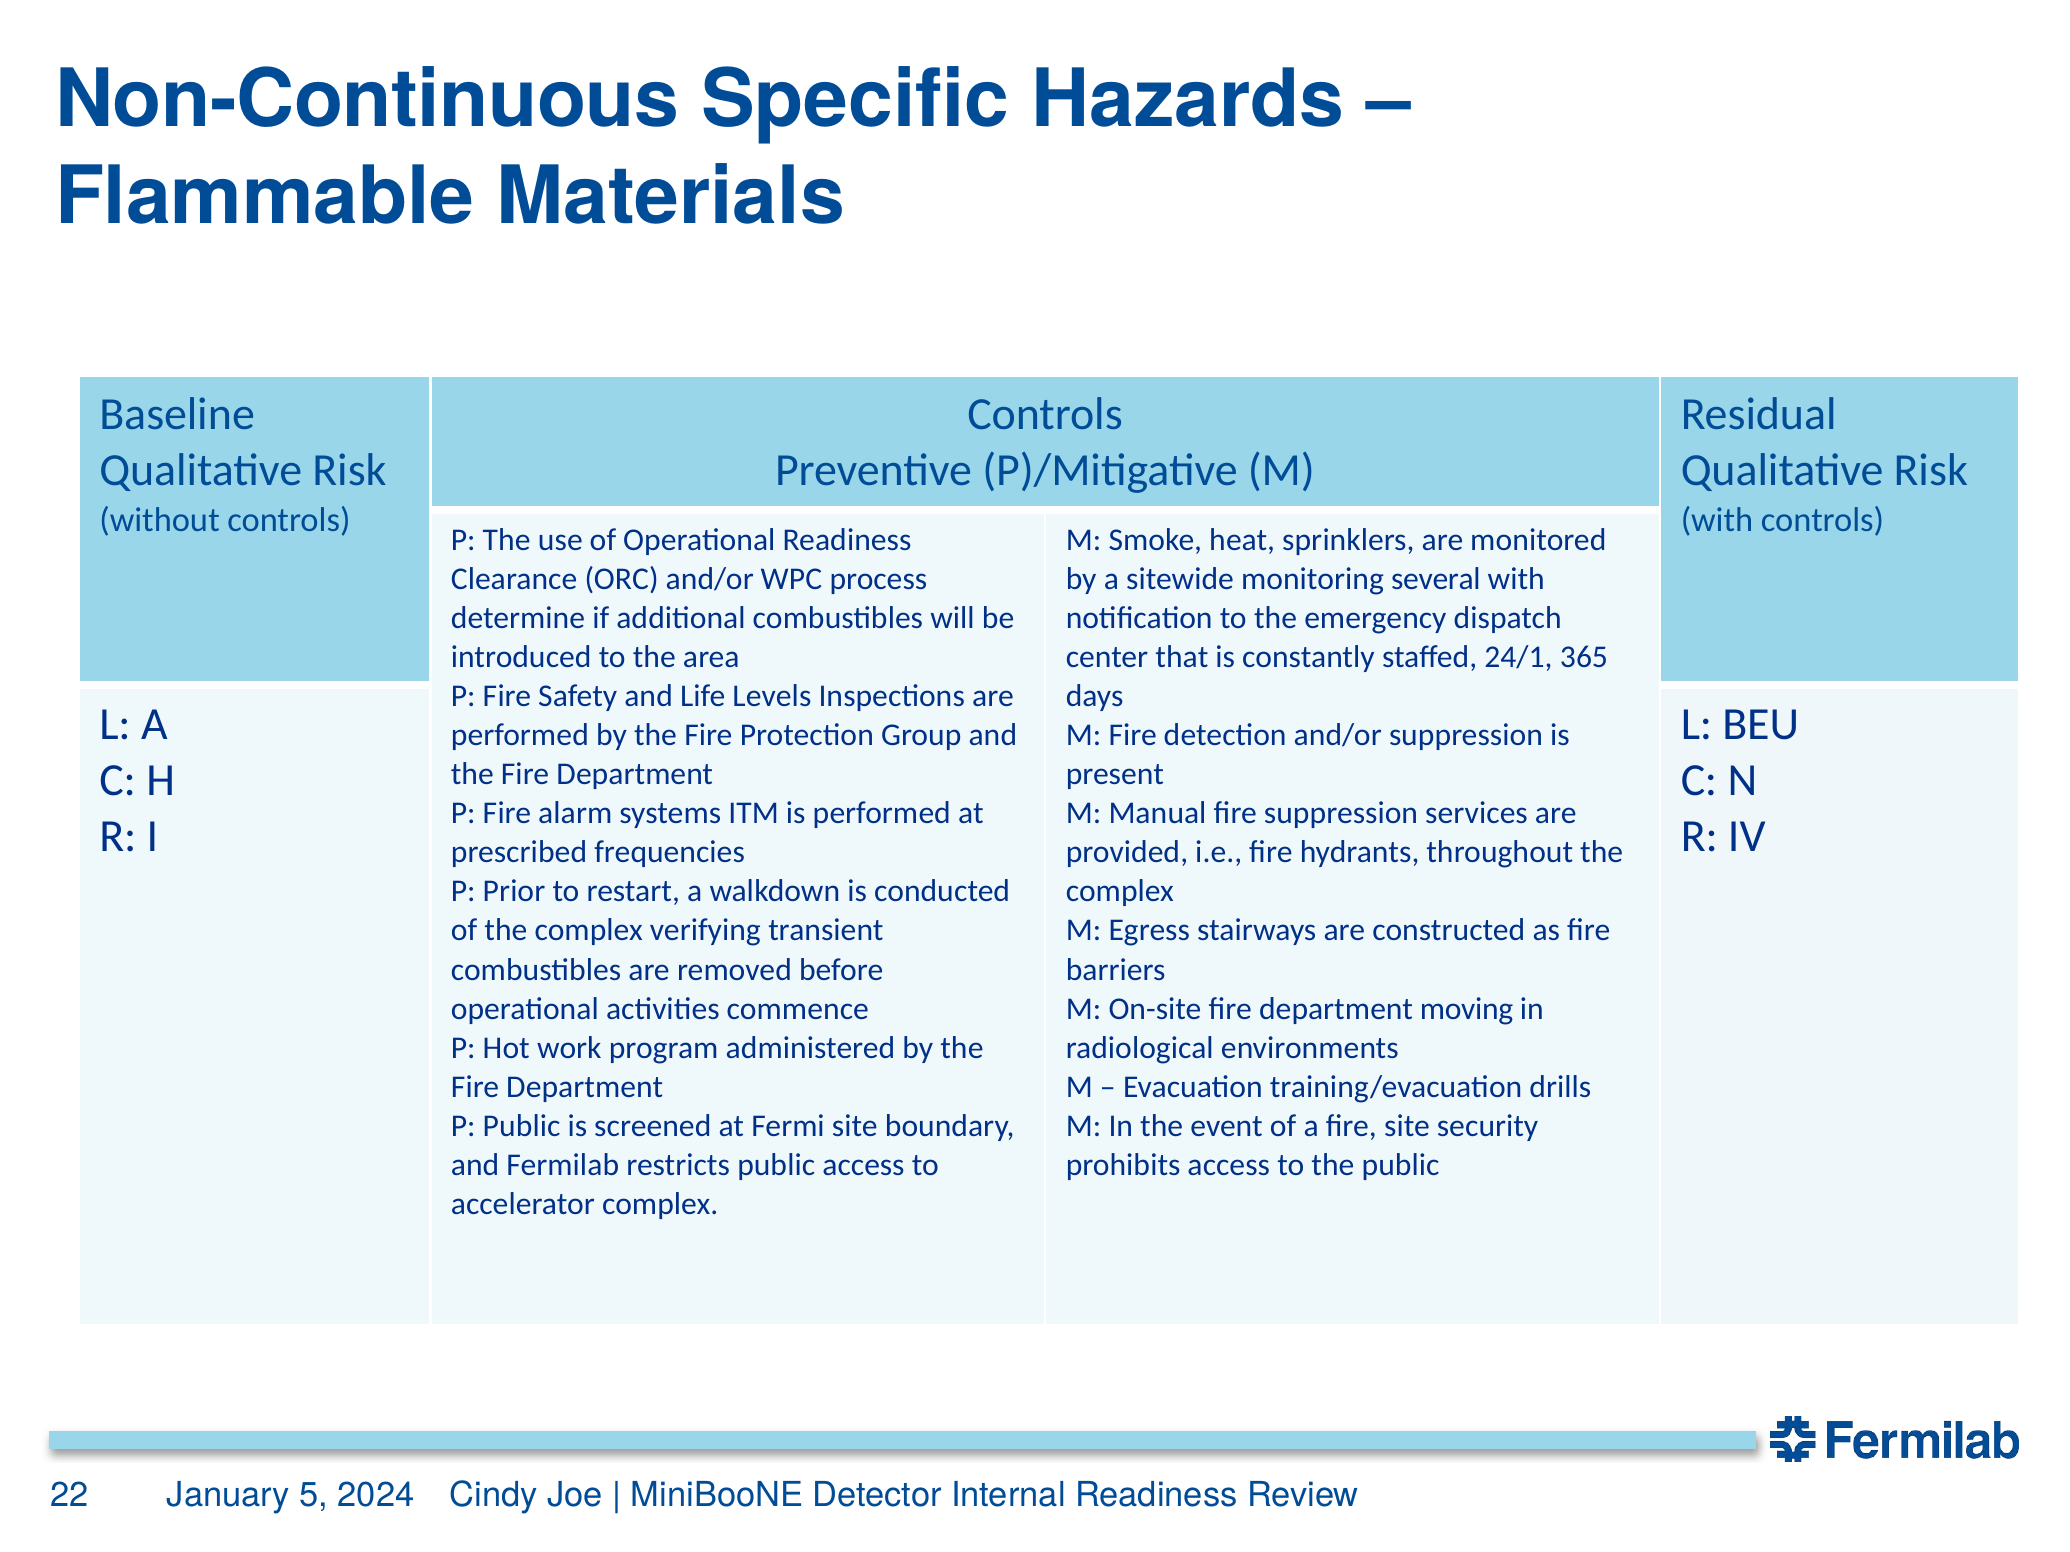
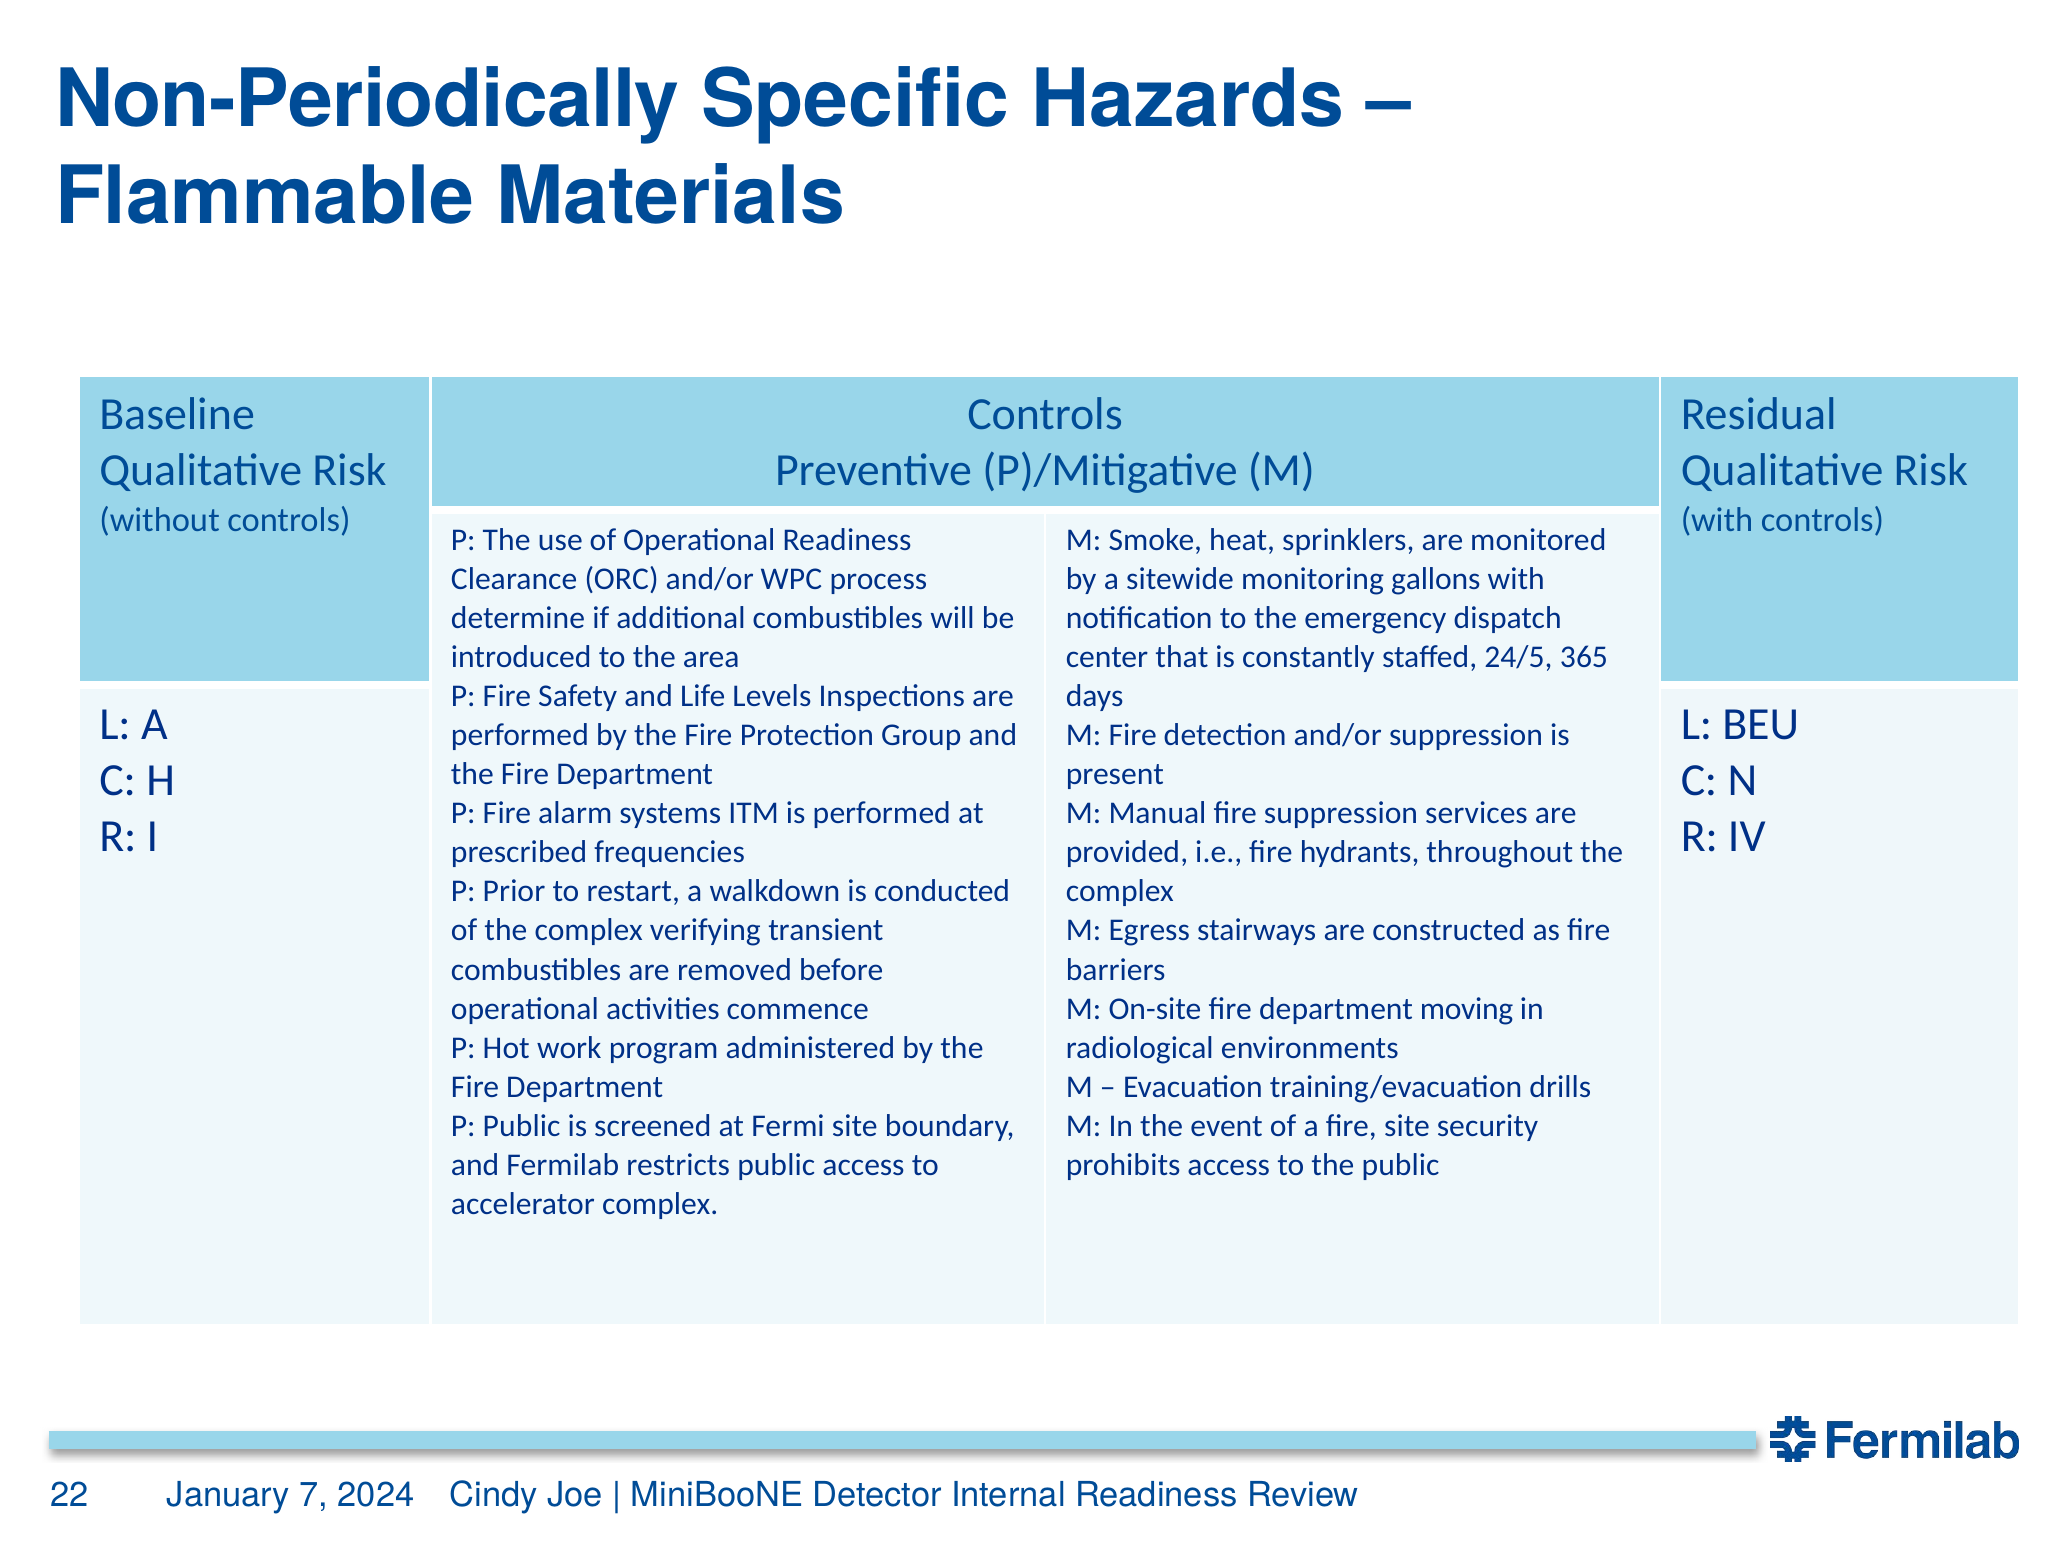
Non-Continuous: Non-Continuous -> Non-Periodically (367, 100)
several: several -> gallons (1436, 580)
24/1: 24/1 -> 24/5 (1519, 658)
5: 5 -> 7 (314, 1495)
